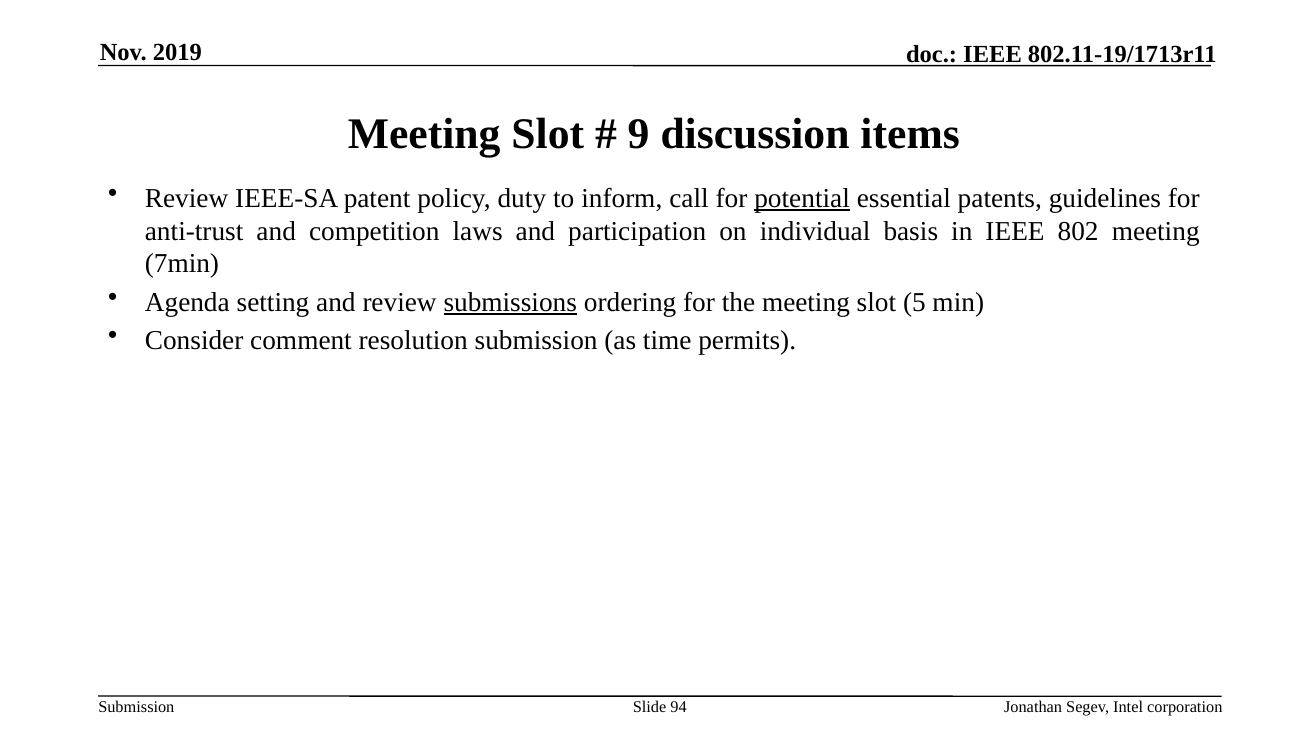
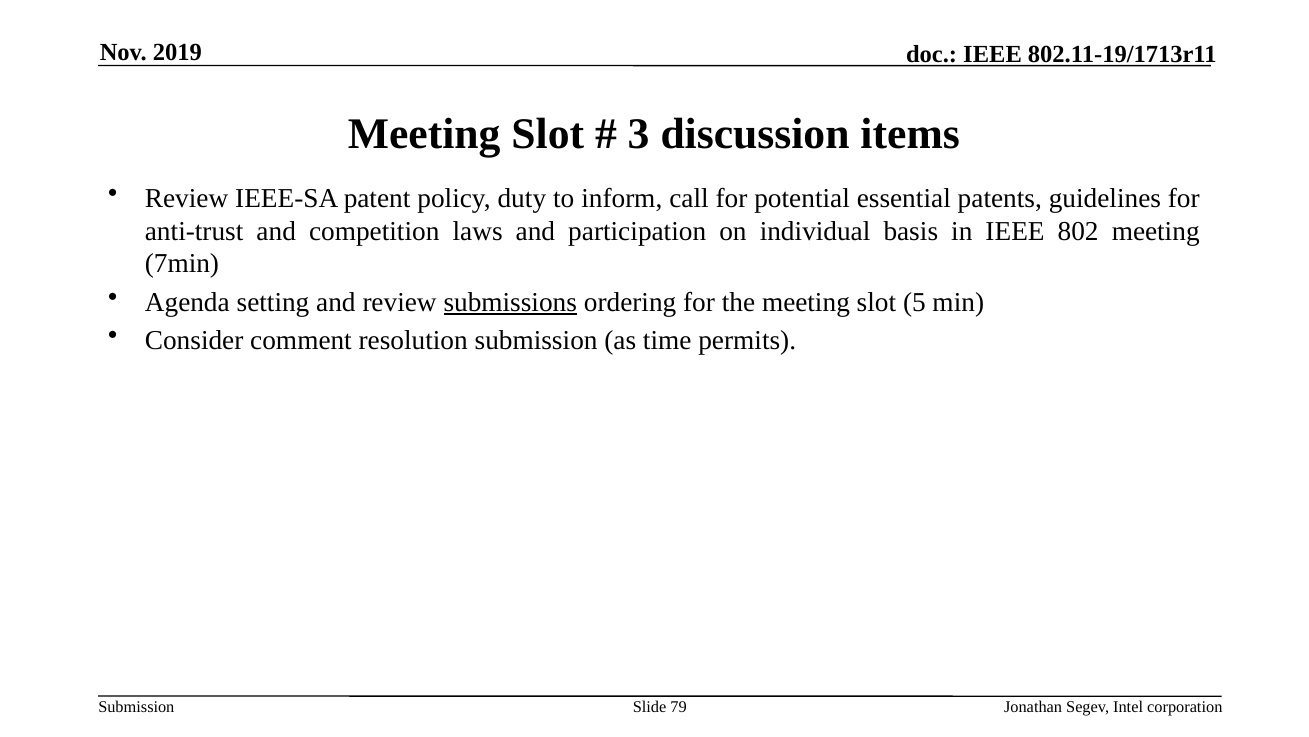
9: 9 -> 3 (639, 134)
potential underline: present -> none (802, 198)
94: 94 -> 79 (679, 706)
